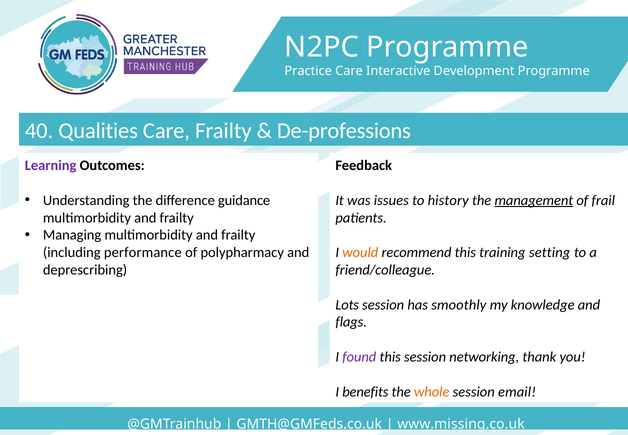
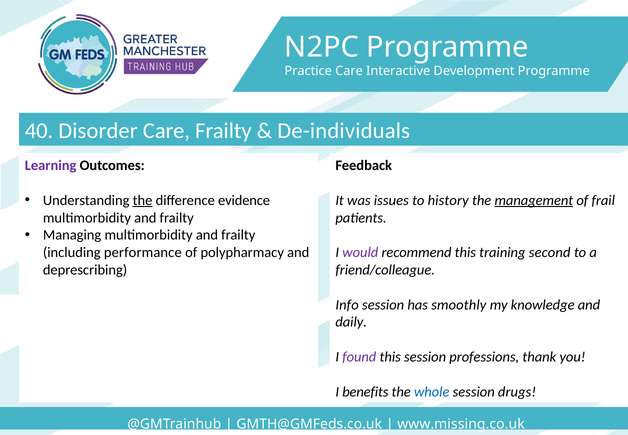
Qualities: Qualities -> Disorder (98, 131)
De-professions: De-professions -> De-individuals (344, 131)
the underline: none -> present (143, 200)
guidance: guidance -> evidence (244, 200)
would colour: orange -> purple (360, 252)
setting: setting -> second (550, 252)
Lots: Lots -> Info (347, 305)
flags: flags -> daily (351, 322)
networking: networking -> professions (484, 357)
whole colour: orange -> blue (432, 392)
email: email -> drugs (517, 392)
